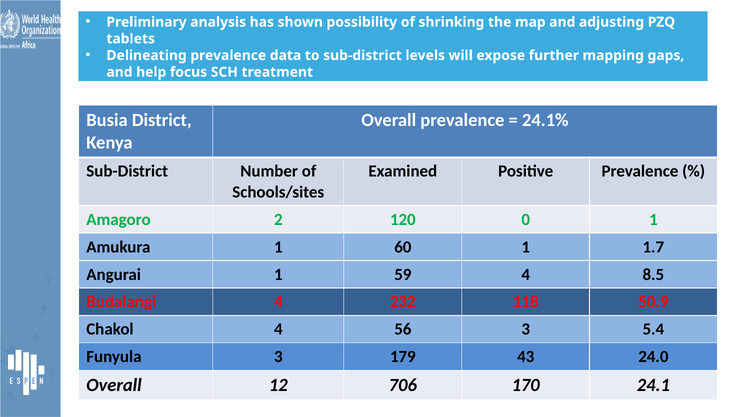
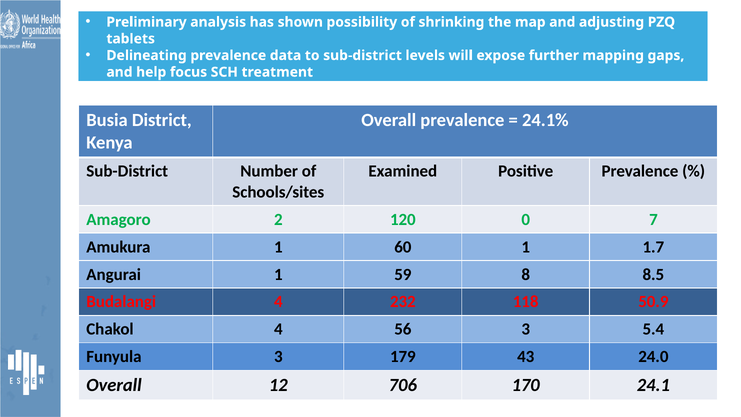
0 1: 1 -> 7 (653, 219)
59 4: 4 -> 8 (526, 274)
